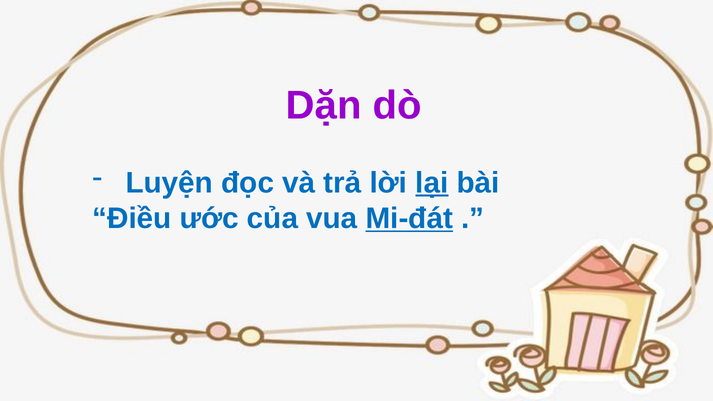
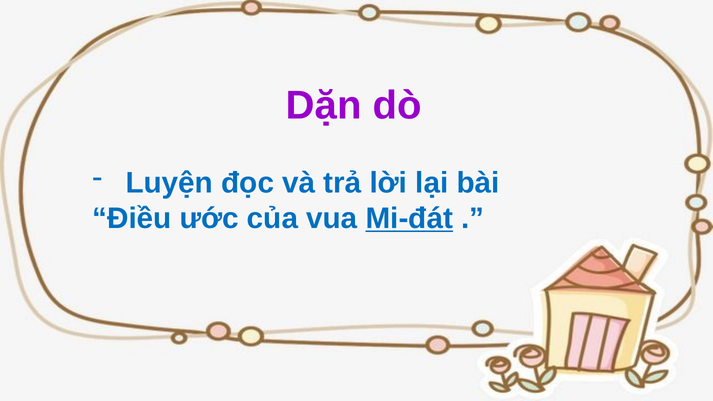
lại underline: present -> none (432, 183)
